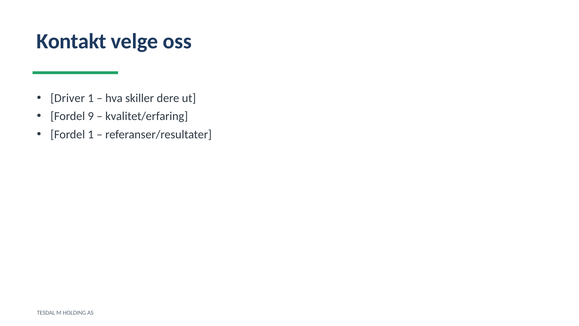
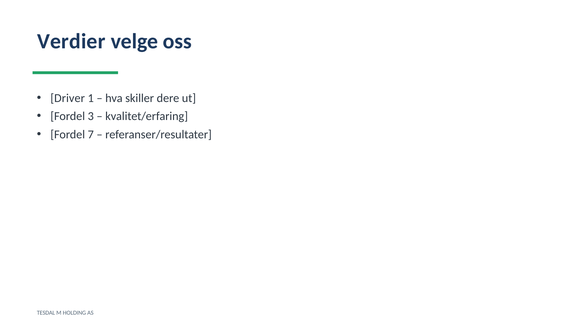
Kontakt: Kontakt -> Verdier (71, 41)
9: 9 -> 3 (91, 116)
Fordel 1: 1 -> 7 (91, 134)
